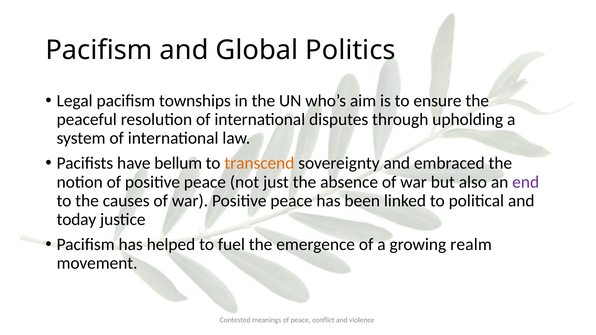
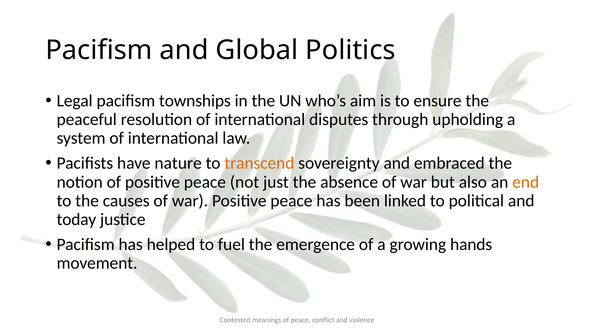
bellum: bellum -> nature (178, 163)
end colour: purple -> orange (526, 182)
realm: realm -> hands (471, 245)
